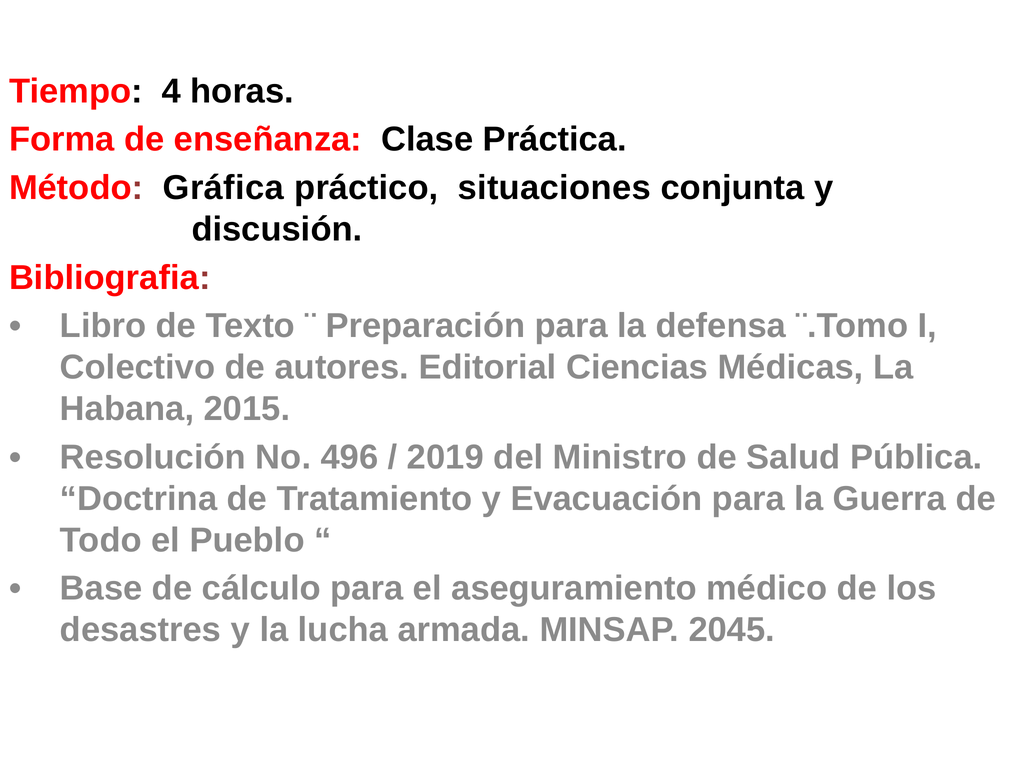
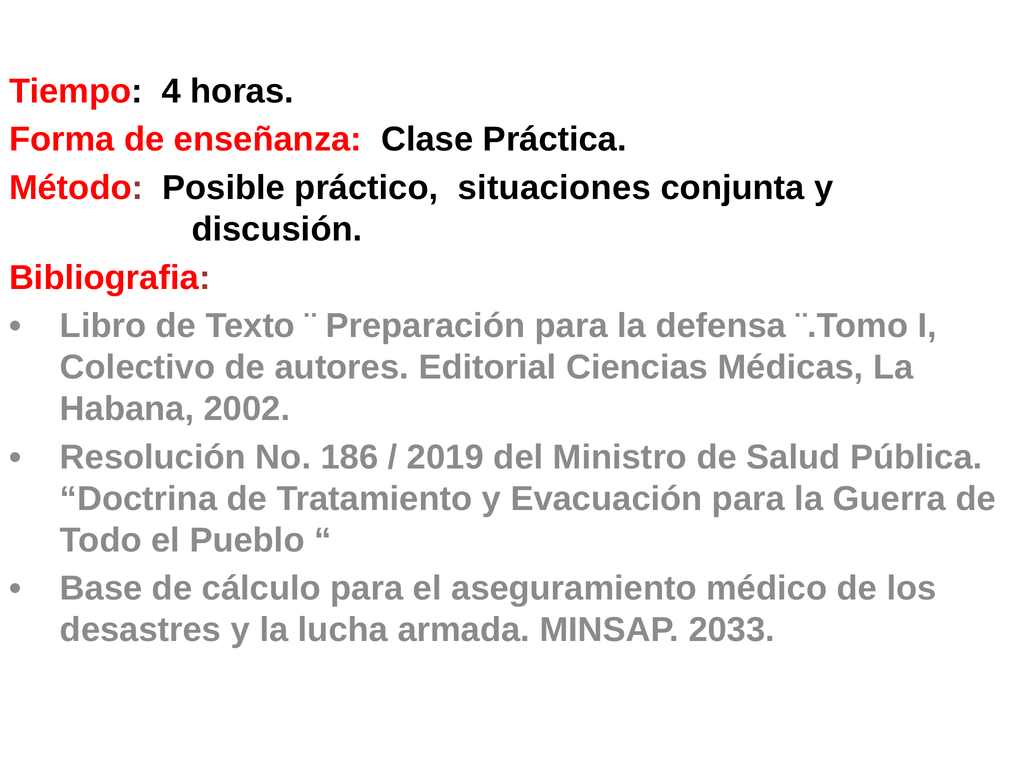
Gráfica: Gráfica -> Posible (224, 188)
2015: 2015 -> 2002 (247, 409)
496: 496 -> 186 (349, 457)
2045: 2045 -> 2033 (732, 630)
